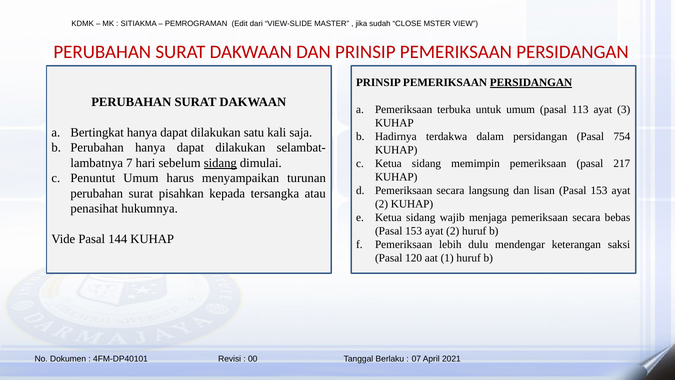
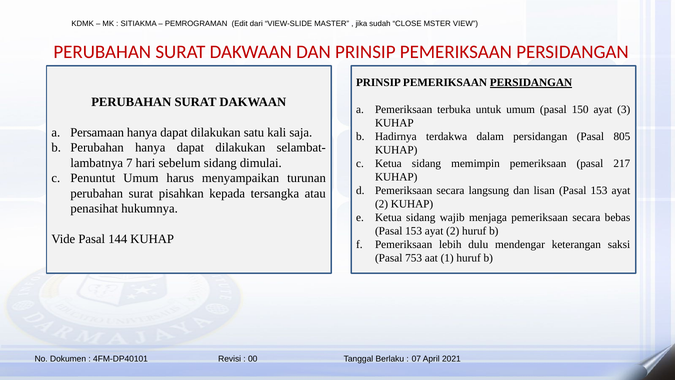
113: 113 -> 150 (580, 110)
Bertingkat: Bertingkat -> Persamaan (97, 132)
754: 754 -> 805 (622, 137)
sidang underline: present -> none (220, 163)
120: 120 -> 753 (414, 258)
